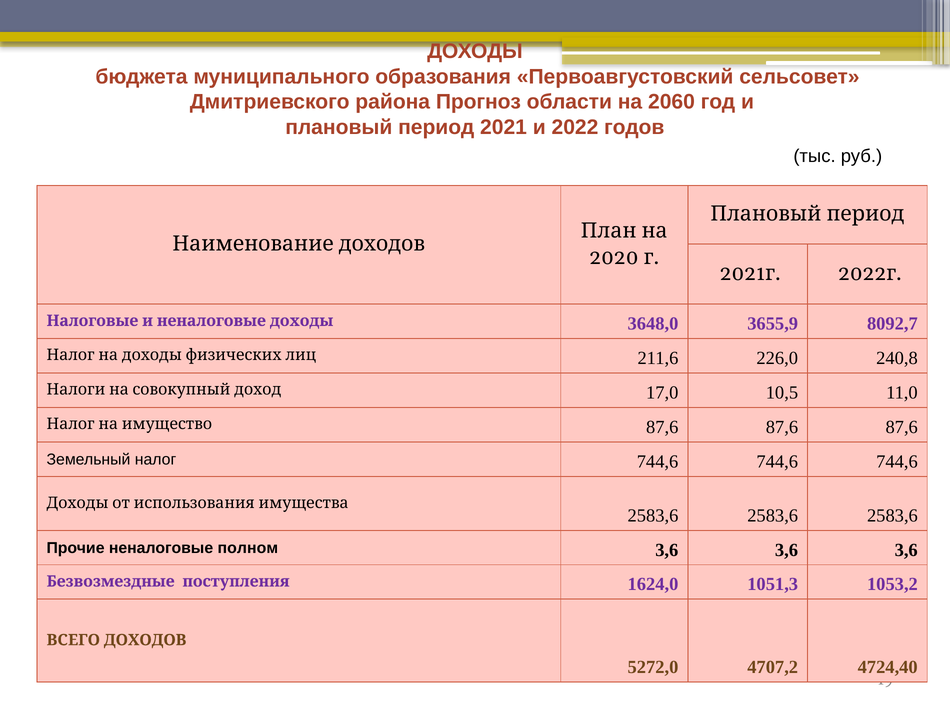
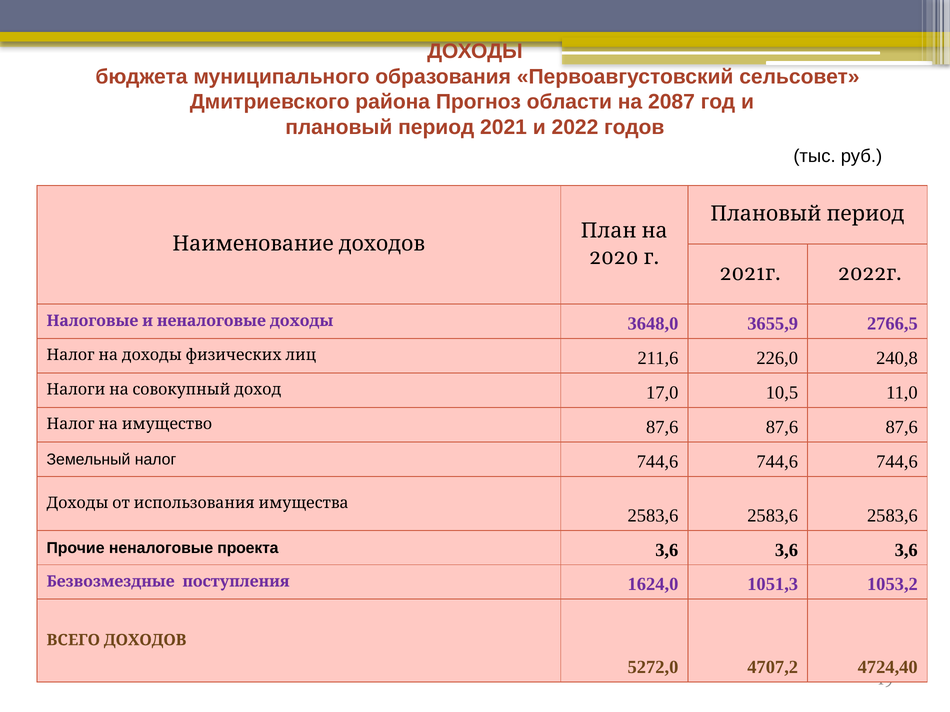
2060: 2060 -> 2087 (671, 102)
8092,7: 8092,7 -> 2766,5 (892, 324)
полном: полном -> проекта (248, 548)
